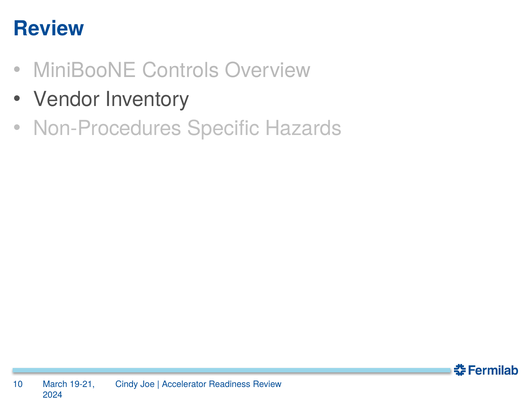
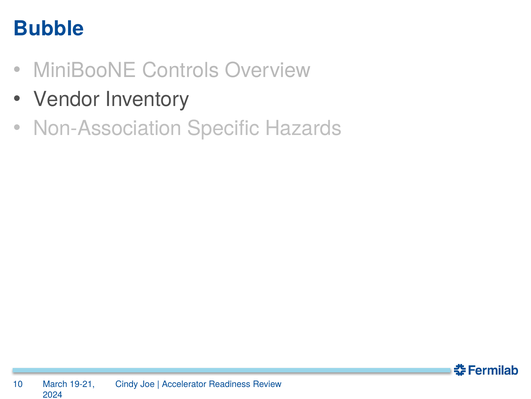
Review: Review -> Bubble (49, 28)
Non-Procedures: Non-Procedures -> Non-Association (107, 128)
